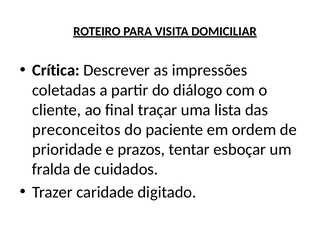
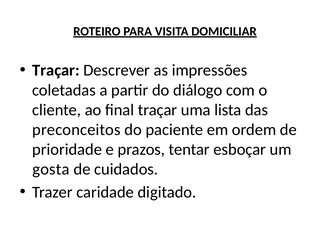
Crítica: Crítica -> Traçar (56, 70)
fralda: fralda -> gosta (51, 169)
